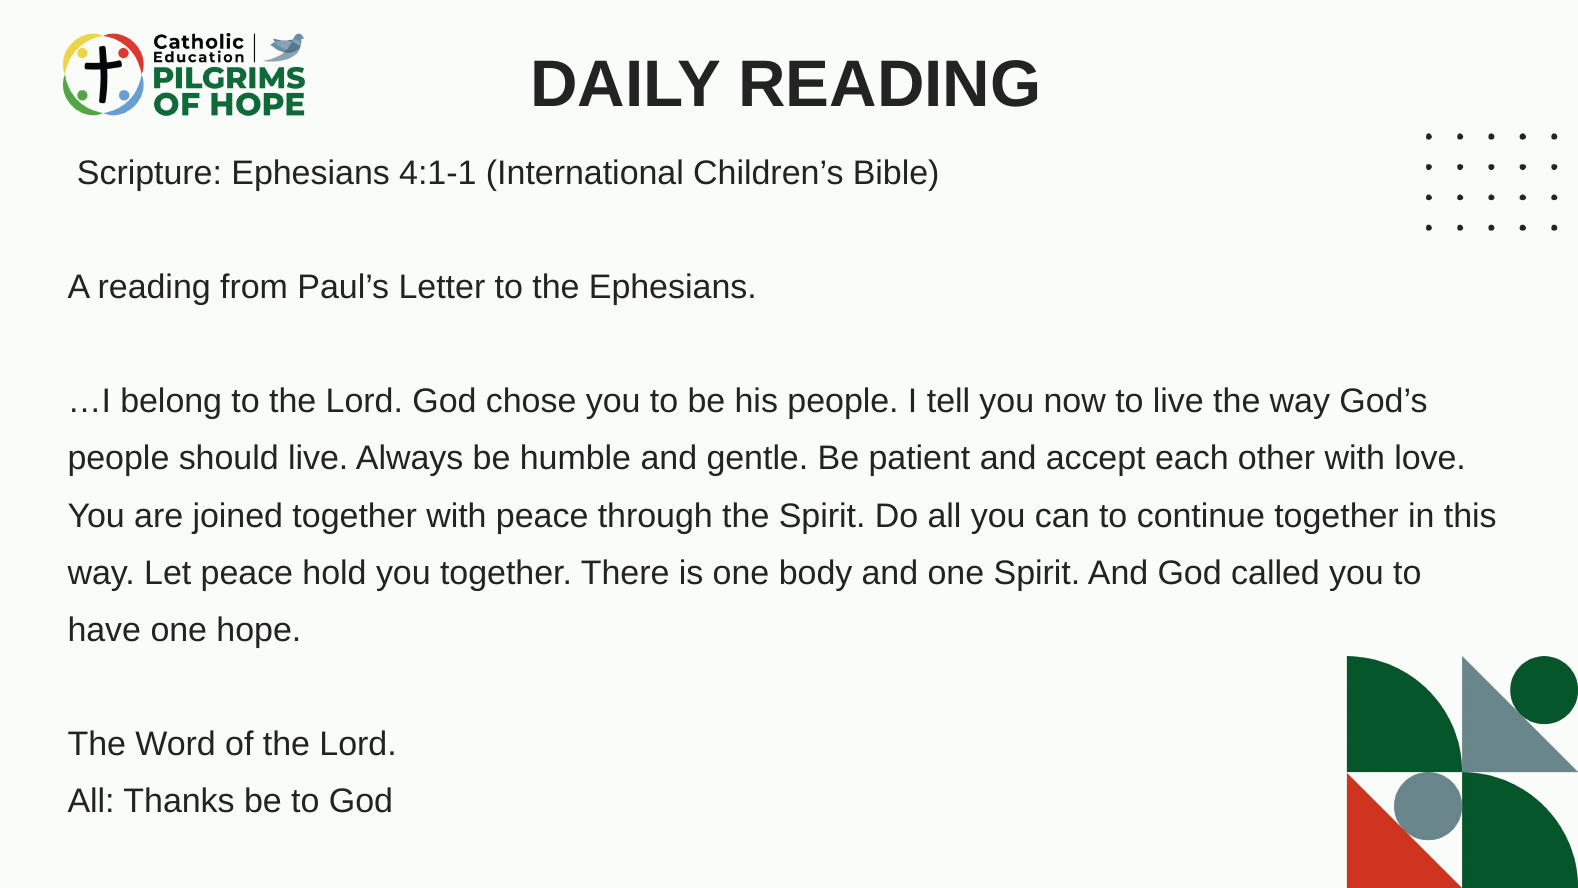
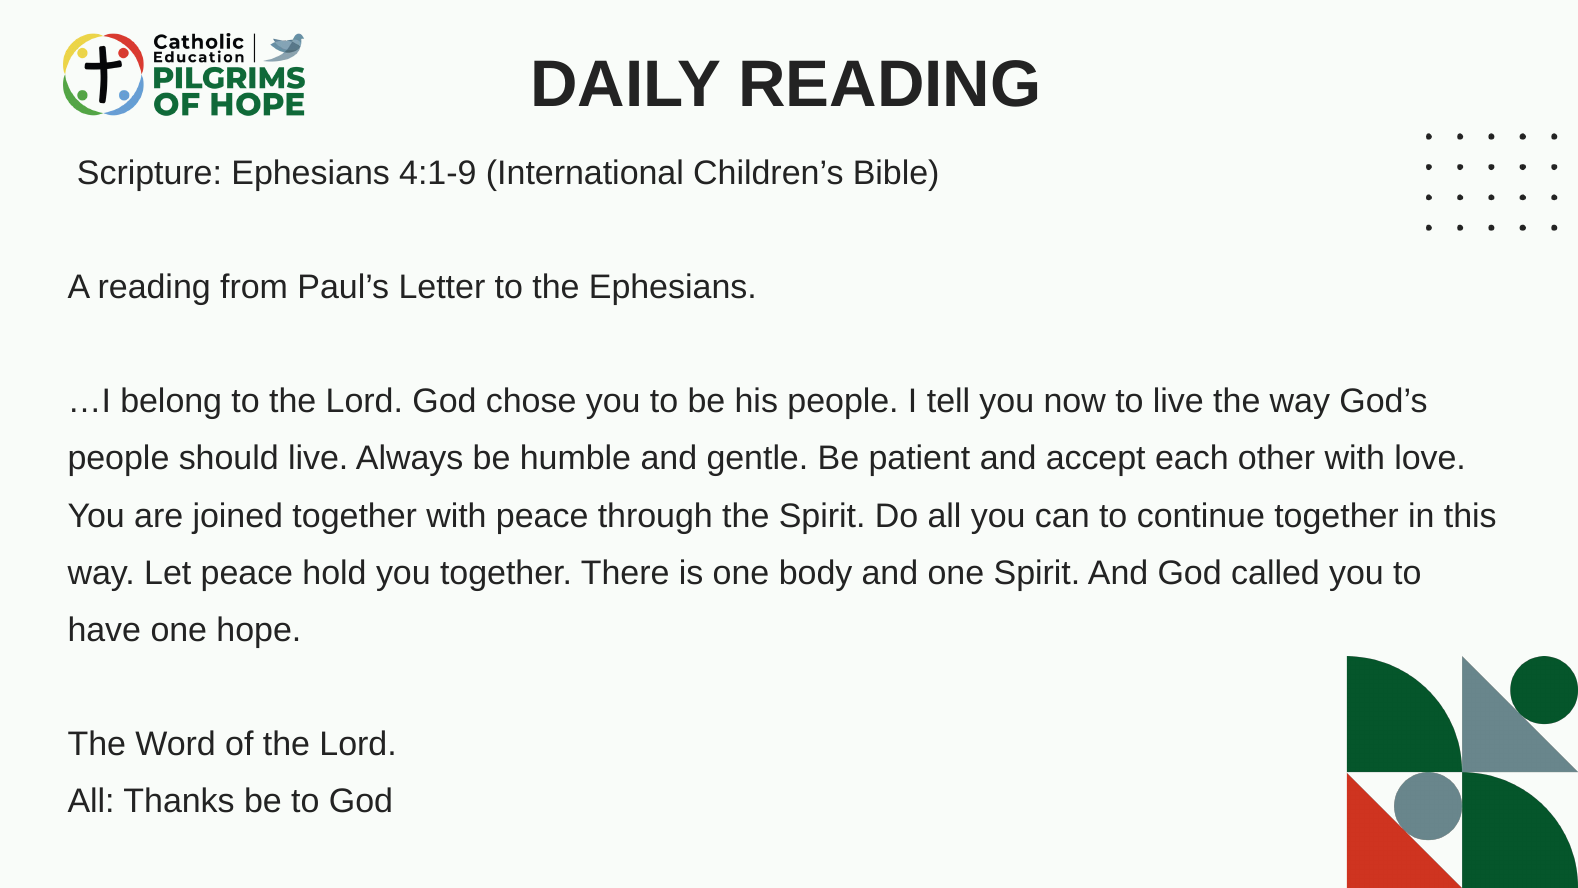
4:1-1: 4:1-1 -> 4:1-9 (438, 173)
